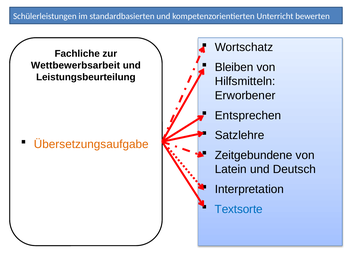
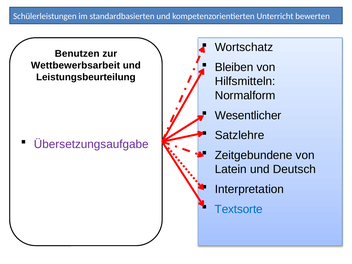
Fachliche: Fachliche -> Benutzen (77, 54)
Erworbener: Erworbener -> Normalform (245, 95)
Entsprechen: Entsprechen -> Wesentlicher (248, 115)
Übersetzungsaufgabe colour: orange -> purple (91, 144)
